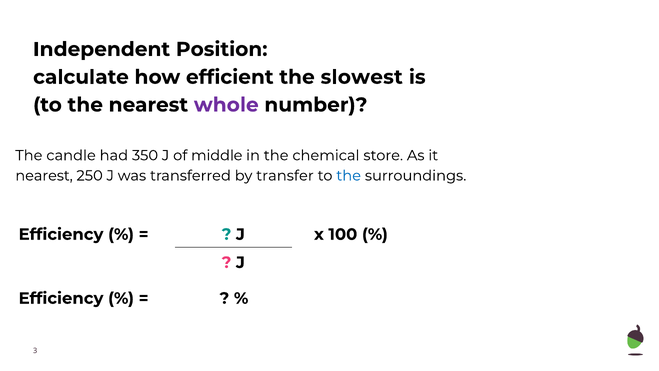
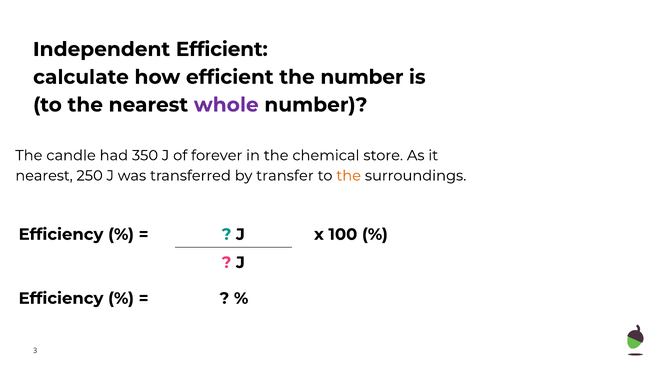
Independent Position: Position -> Efficient (222, 49)
the slowest: slowest -> number (362, 77)
middle: middle -> forever (217, 155)
the colour: blue -> orange (349, 176)
